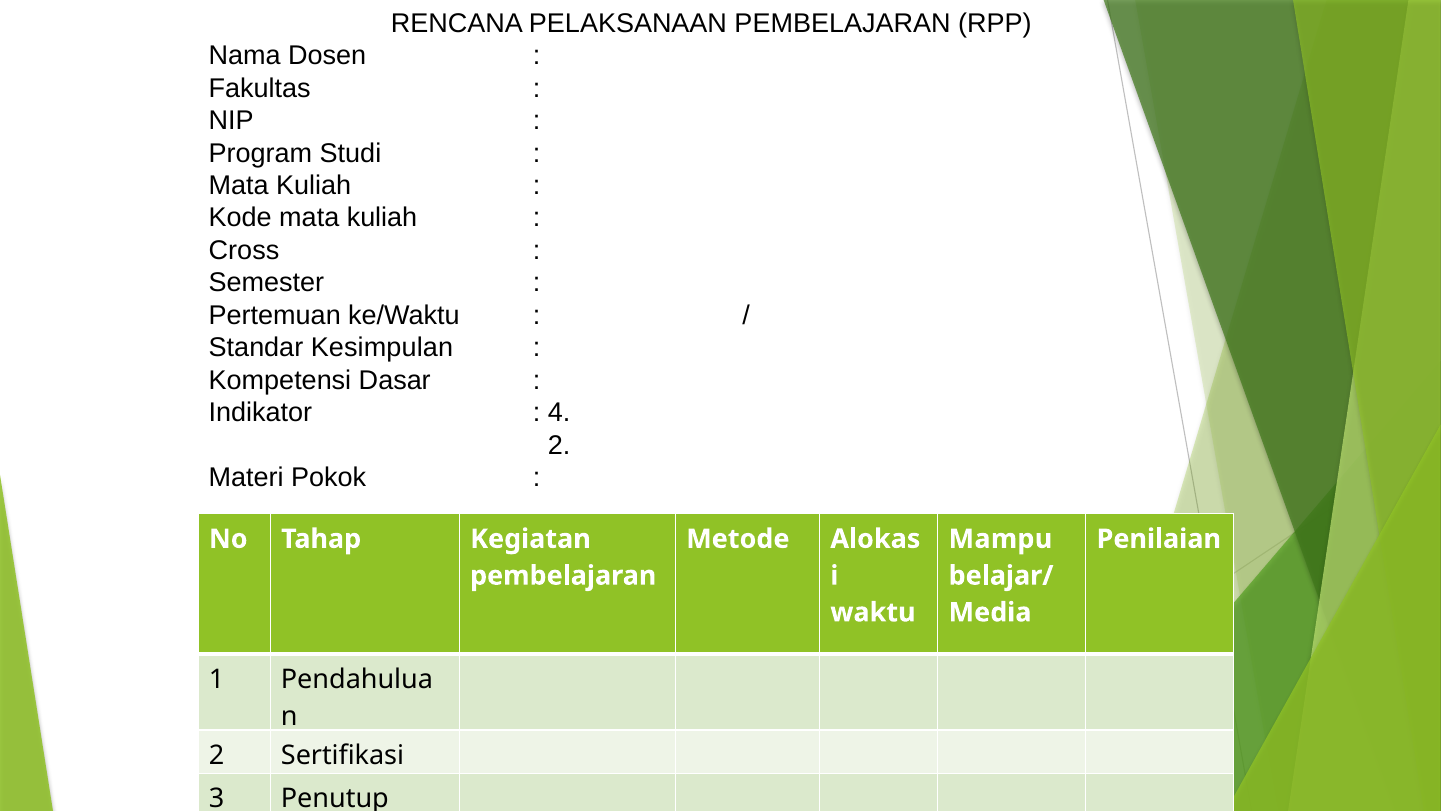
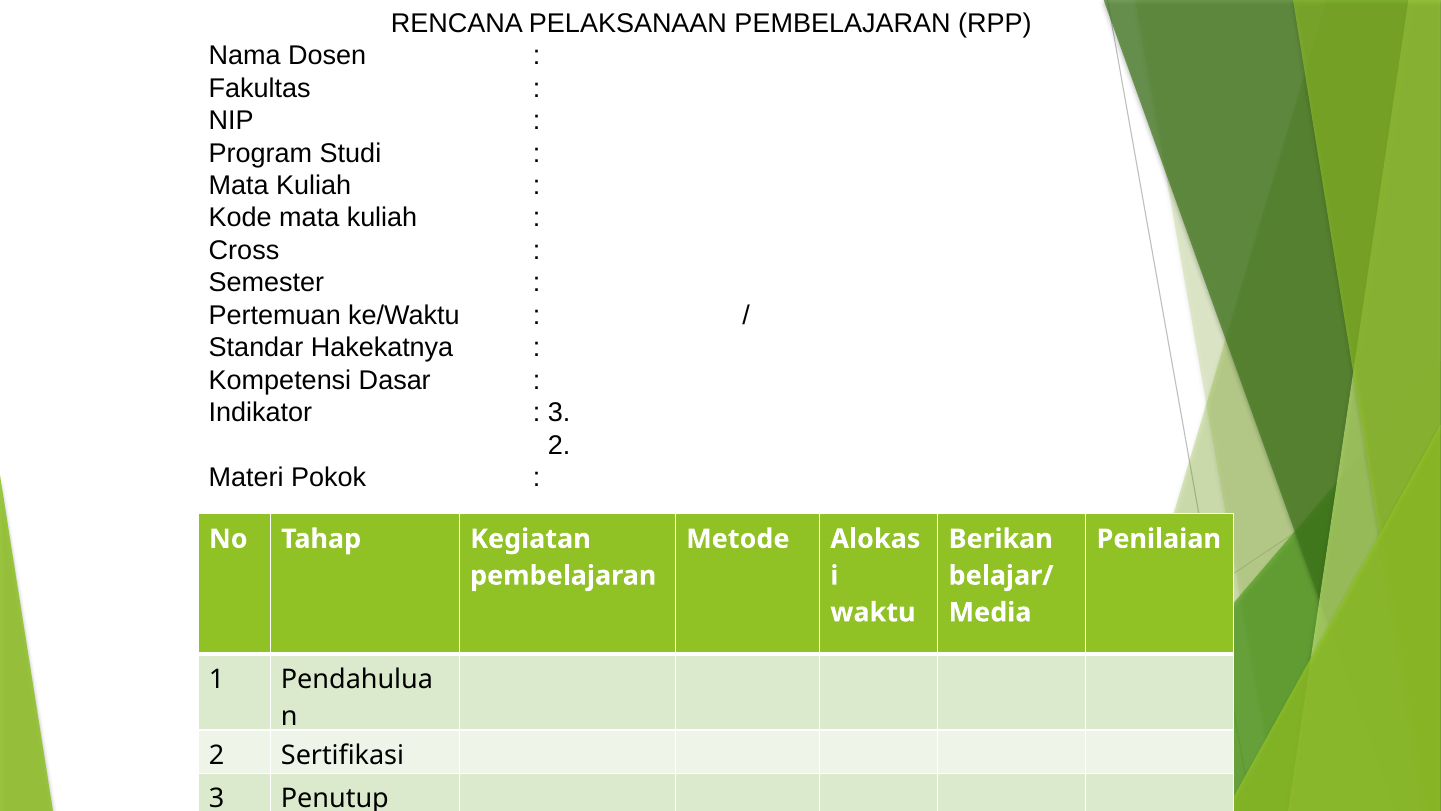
Kesimpulan: Kesimpulan -> Hakekatnya (382, 348)
4: 4 -> 3 (559, 412)
Mampu: Mampu -> Berikan (1001, 539)
